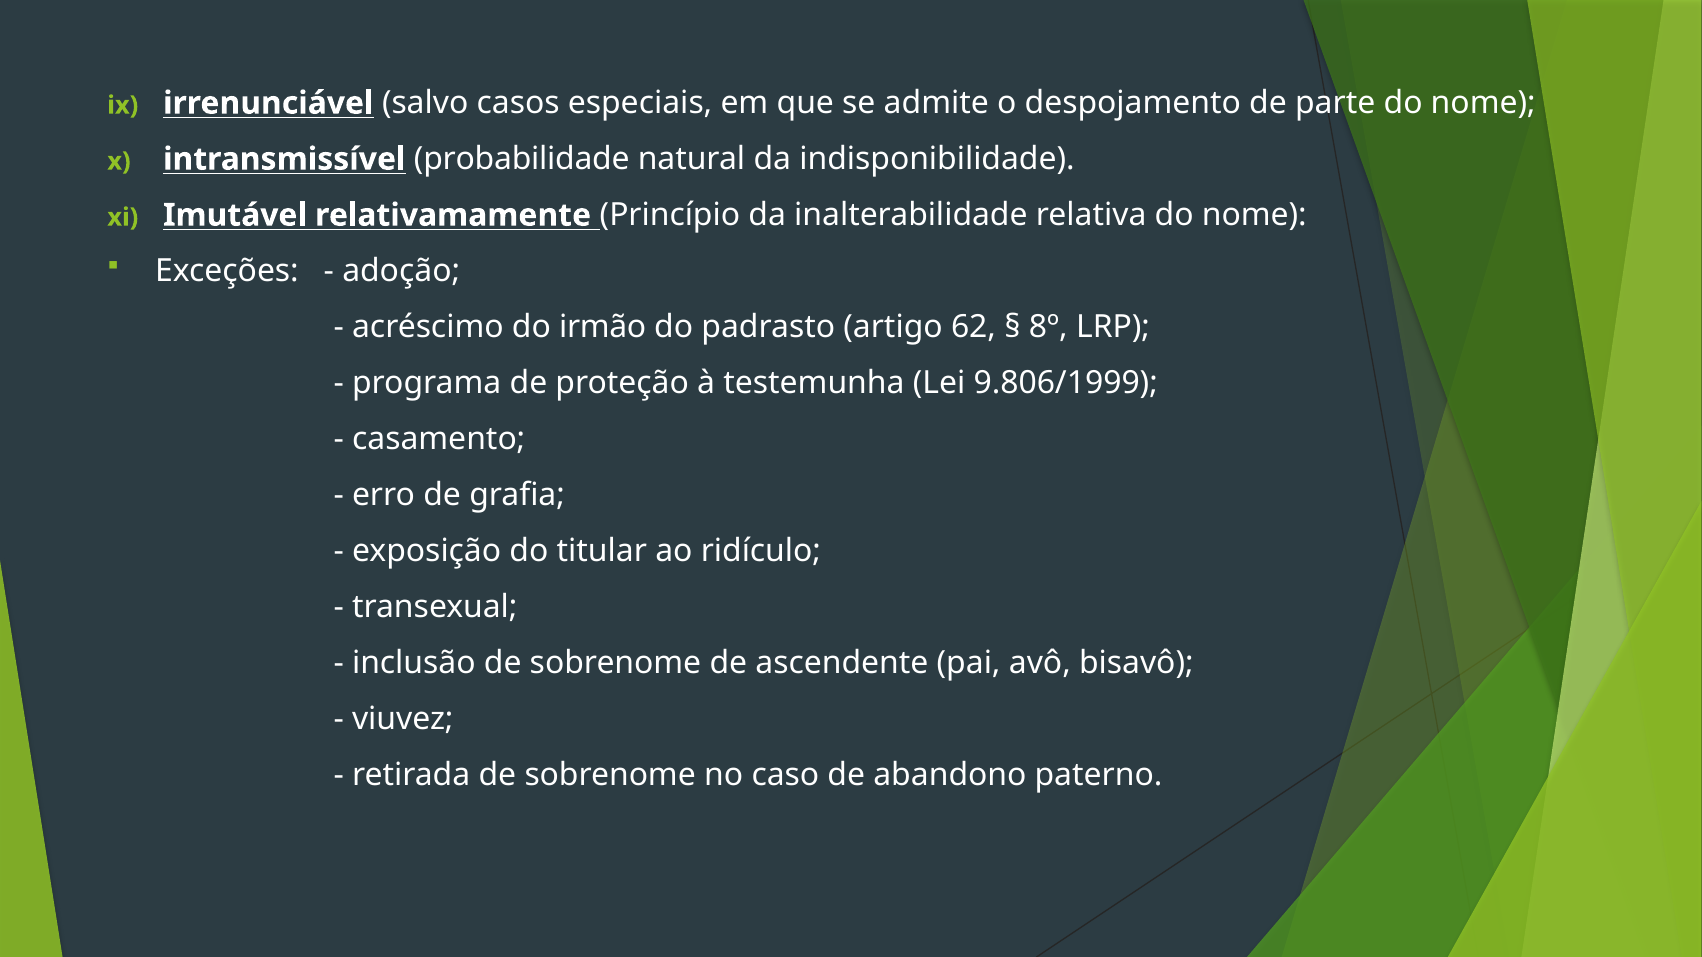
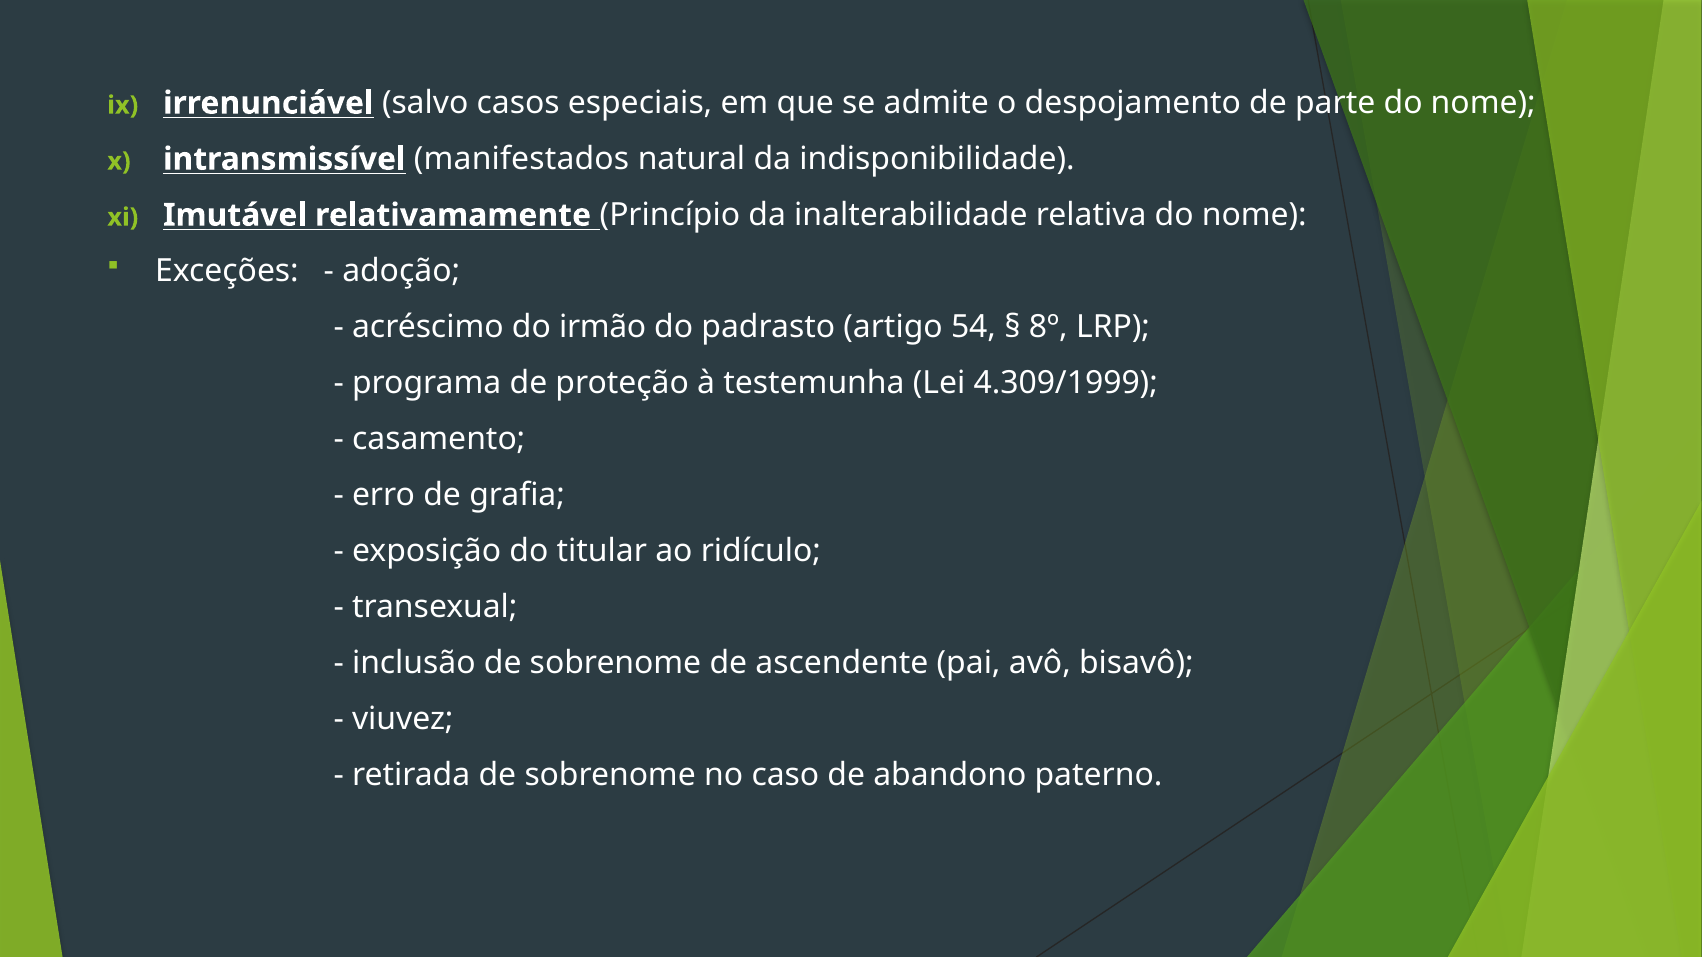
probabilidade: probabilidade -> manifestados (522, 159)
62: 62 -> 54 (973, 327)
9.806/1999: 9.806/1999 -> 4.309/1999 (1066, 383)
